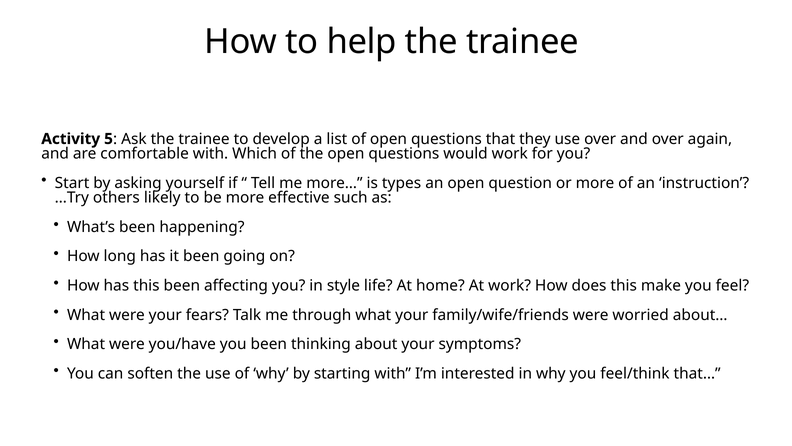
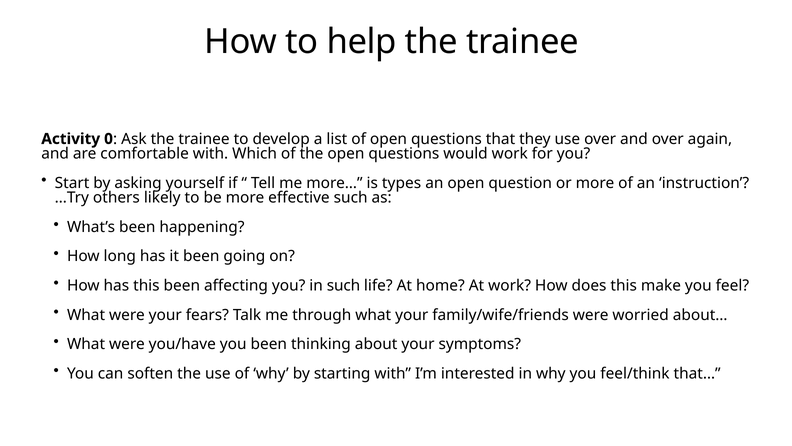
5: 5 -> 0 (109, 139)
in style: style -> such (343, 285)
